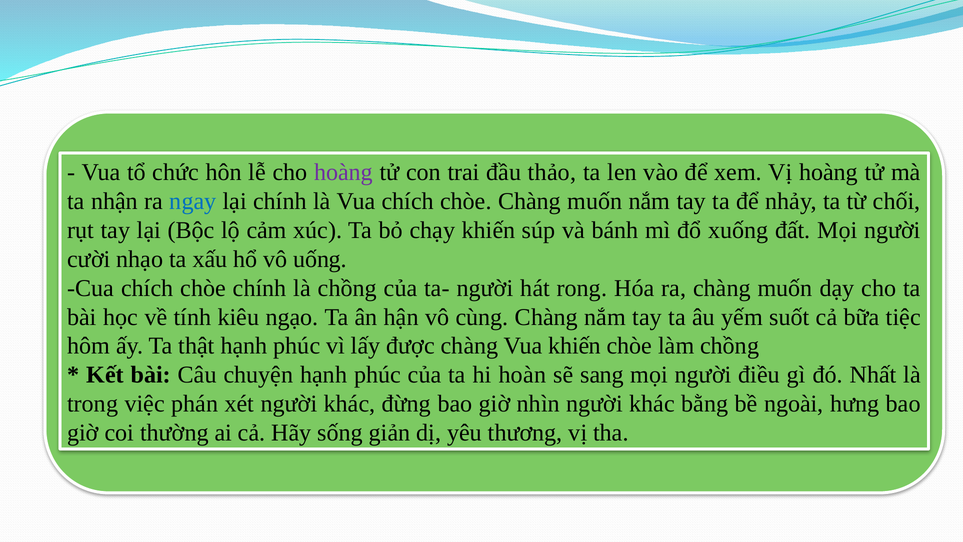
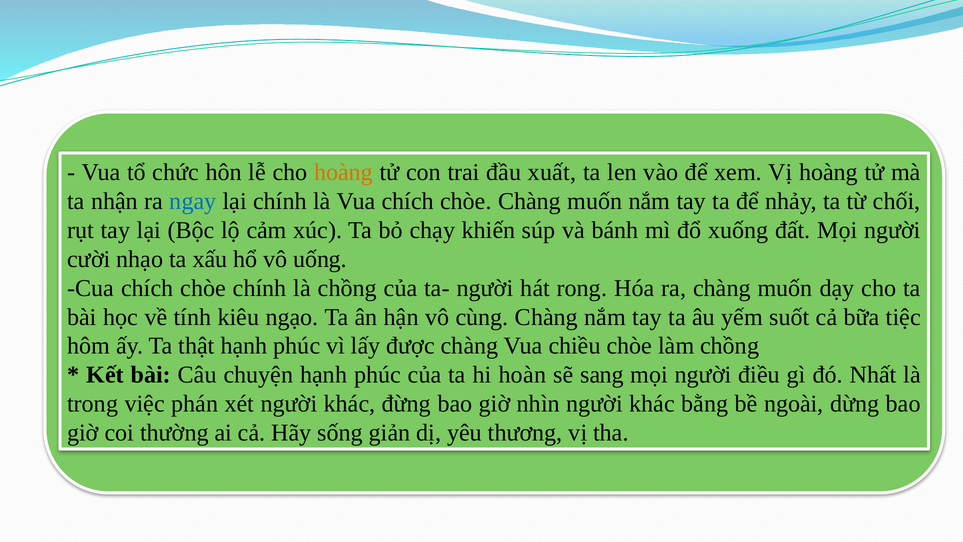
hoàng colour: purple -> orange (343, 172)
thảo: thảo -> xuất (552, 172)
Vua khiến: khiến -> chiều (575, 346)
hưng: hưng -> dừng (855, 404)
